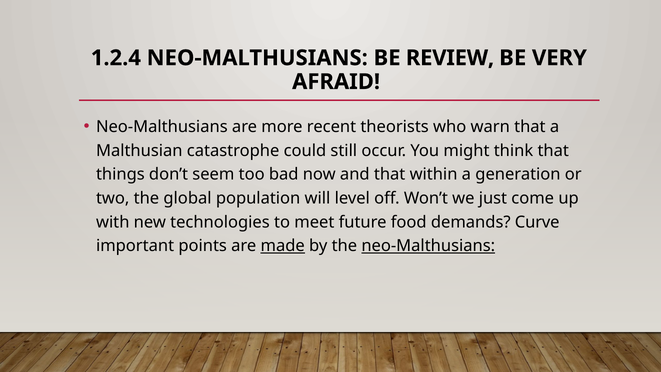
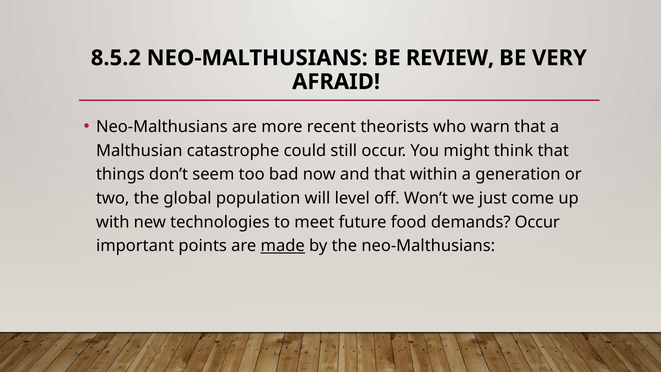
1.2.4: 1.2.4 -> 8.5.2 (116, 58)
demands Curve: Curve -> Occur (537, 222)
neo-Malthusians underline: present -> none (428, 246)
